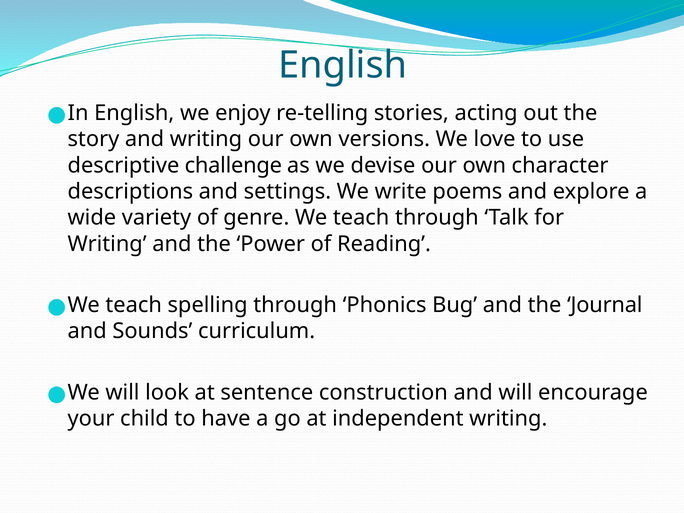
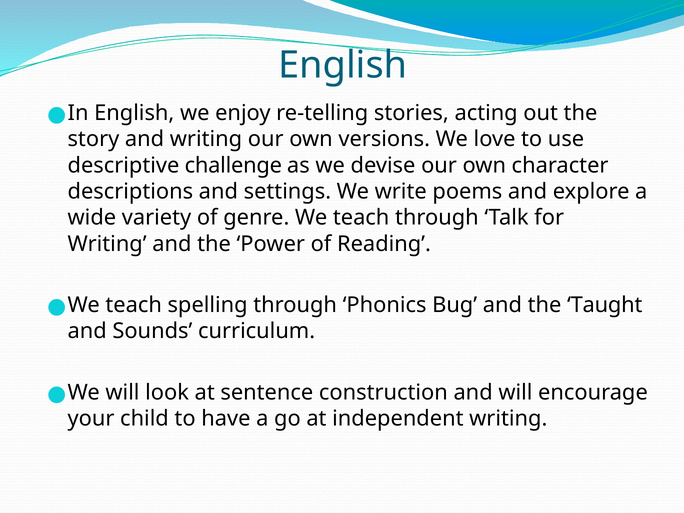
Journal: Journal -> Taught (605, 305)
